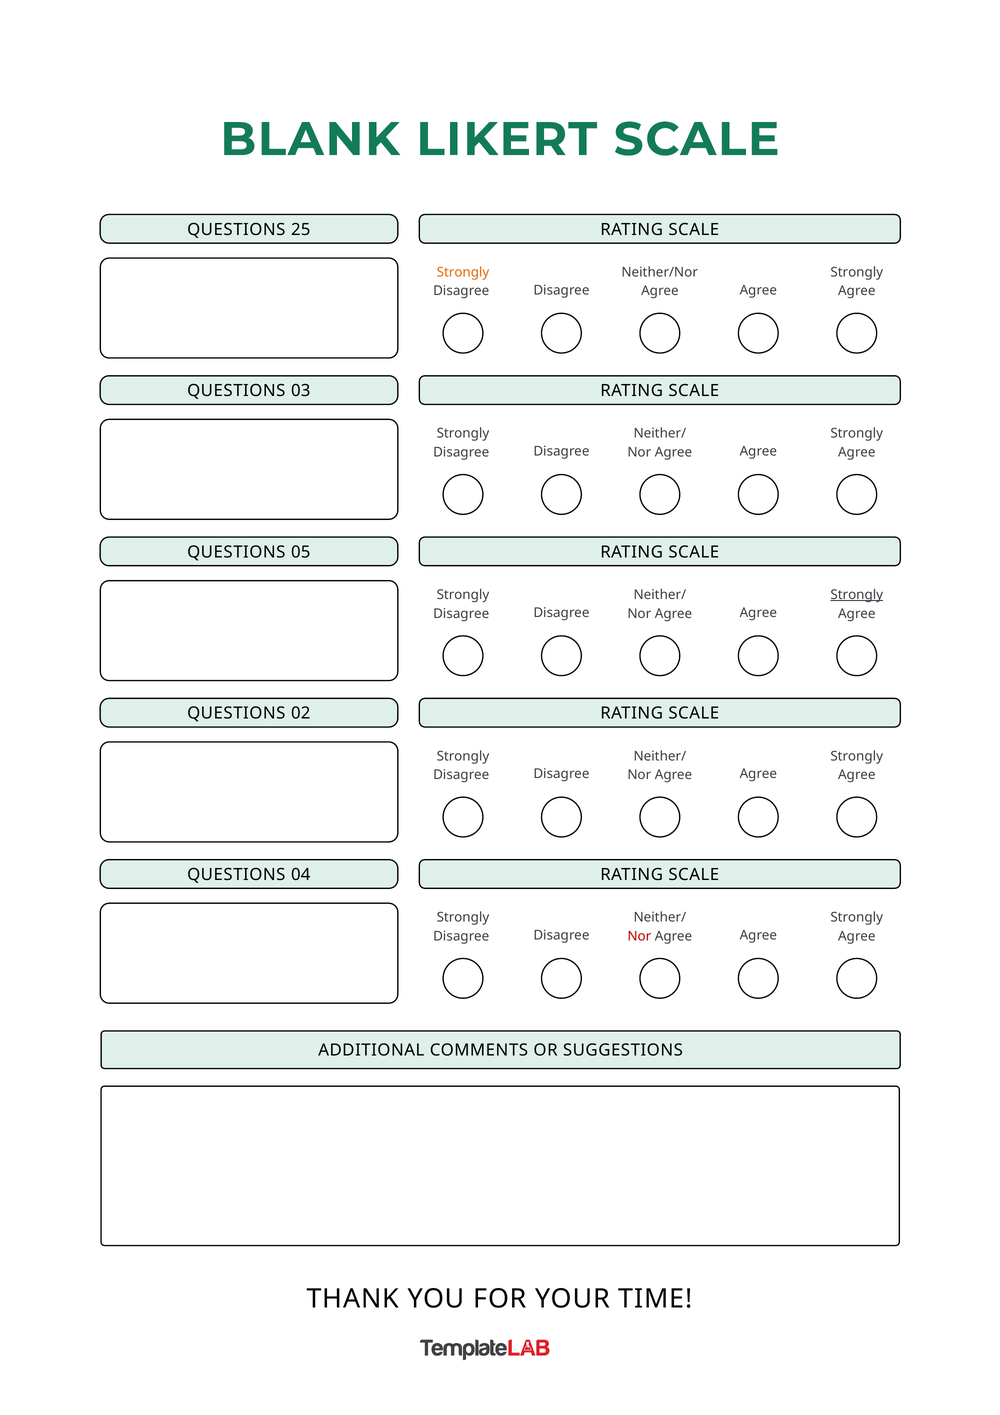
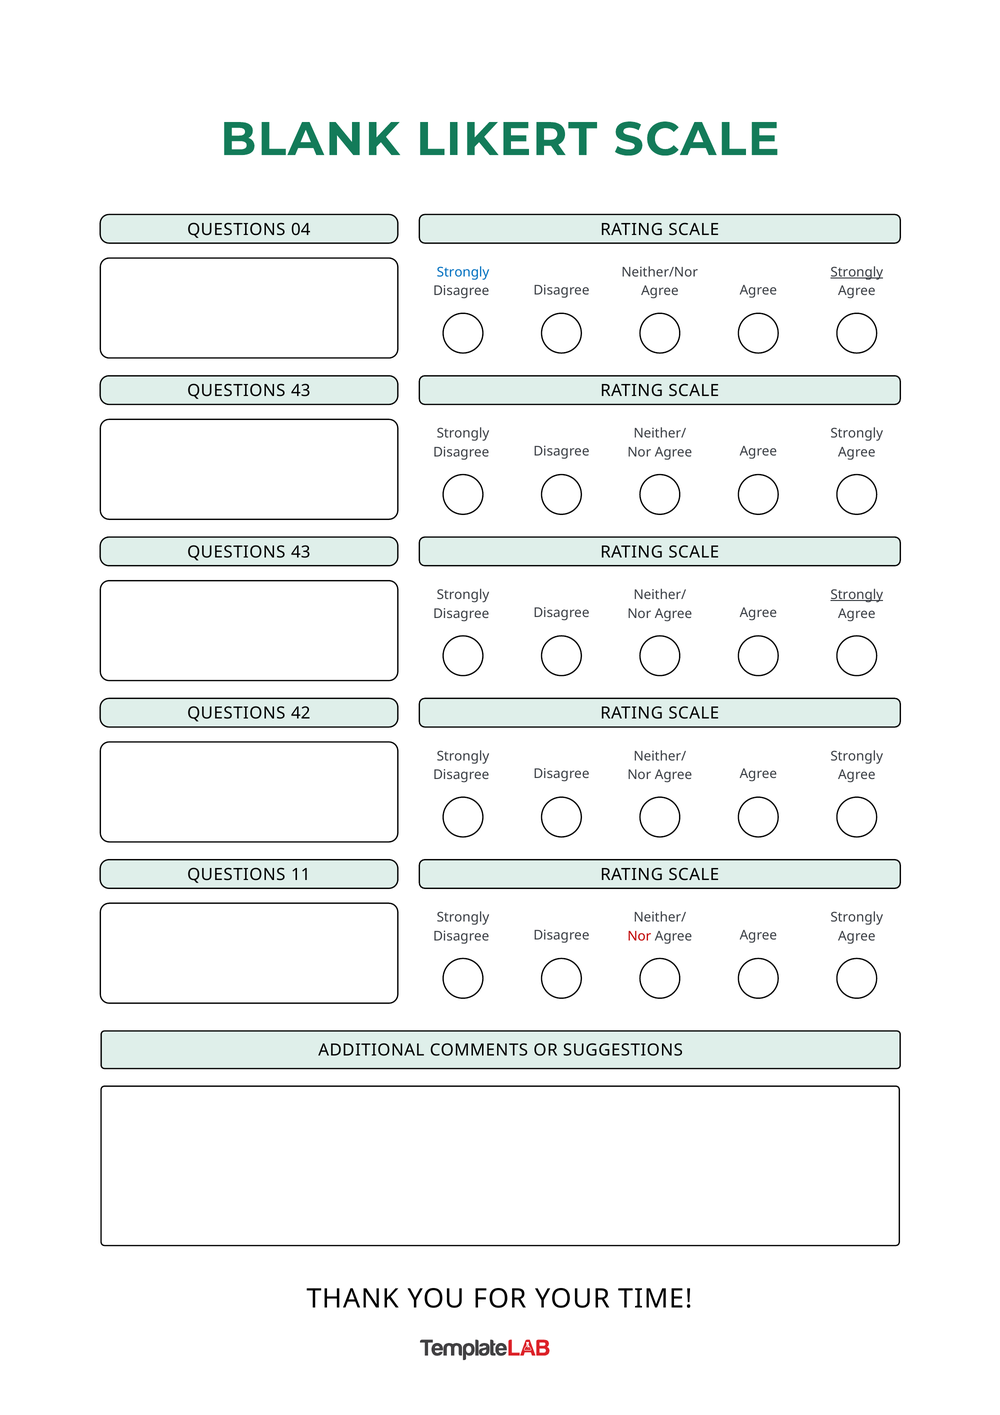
25: 25 -> 04 (301, 230)
Strongly colour: orange -> blue (463, 272)
Strongly underline: none -> present (857, 272)
03: 03 -> 43 (301, 391)
05: 05 -> 43 (301, 552)
02: 02 -> 42 (301, 714)
04: 04 -> 11 (301, 875)
